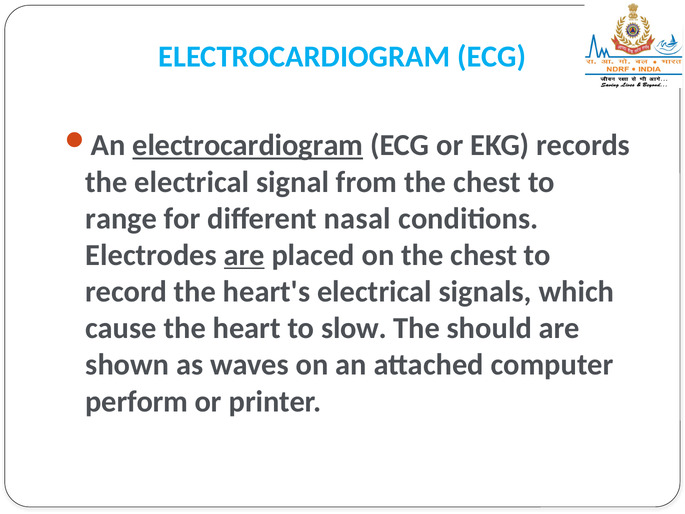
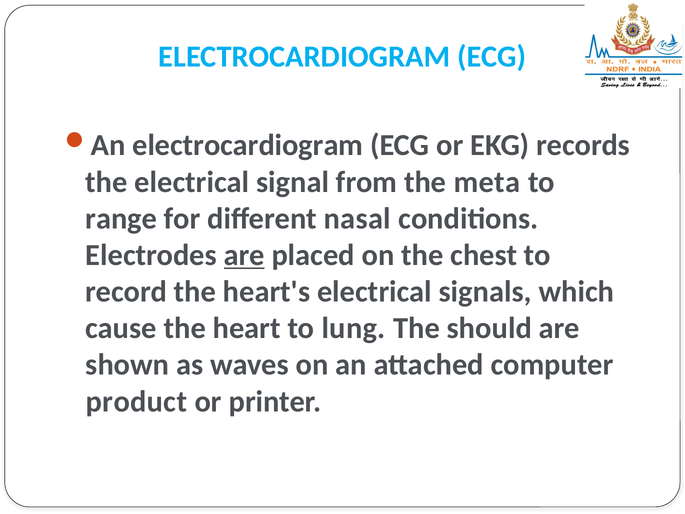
electrocardiogram underline: present -> none (248, 145)
from the chest: chest -> meta (487, 182)
slow: slow -> lung (354, 328)
perform: perform -> product (136, 401)
